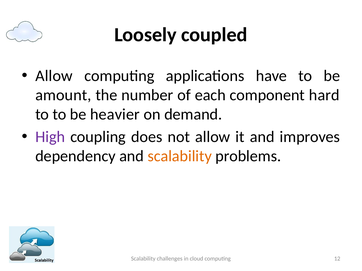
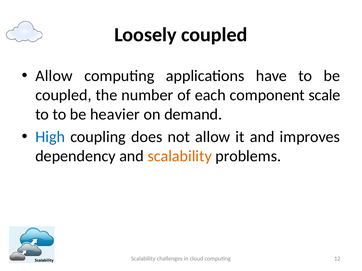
amount: amount -> coupled (63, 95)
hard: hard -> scale (325, 95)
High colour: purple -> blue (50, 137)
